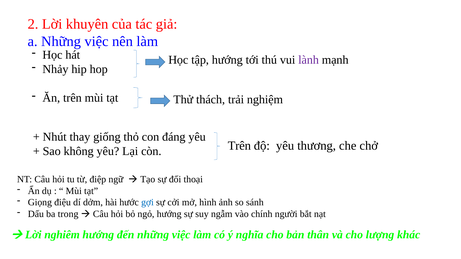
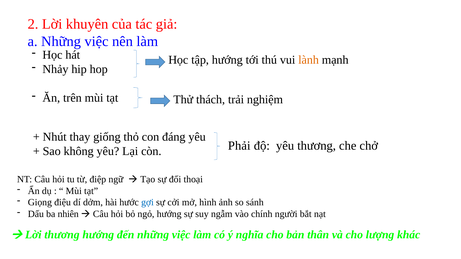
lành colour: purple -> orange (309, 60)
Trên: Trên -> Phải (239, 146)
trong: trong -> nhiên (68, 214)
Lời nghiêm: nghiêm -> thương (62, 235)
